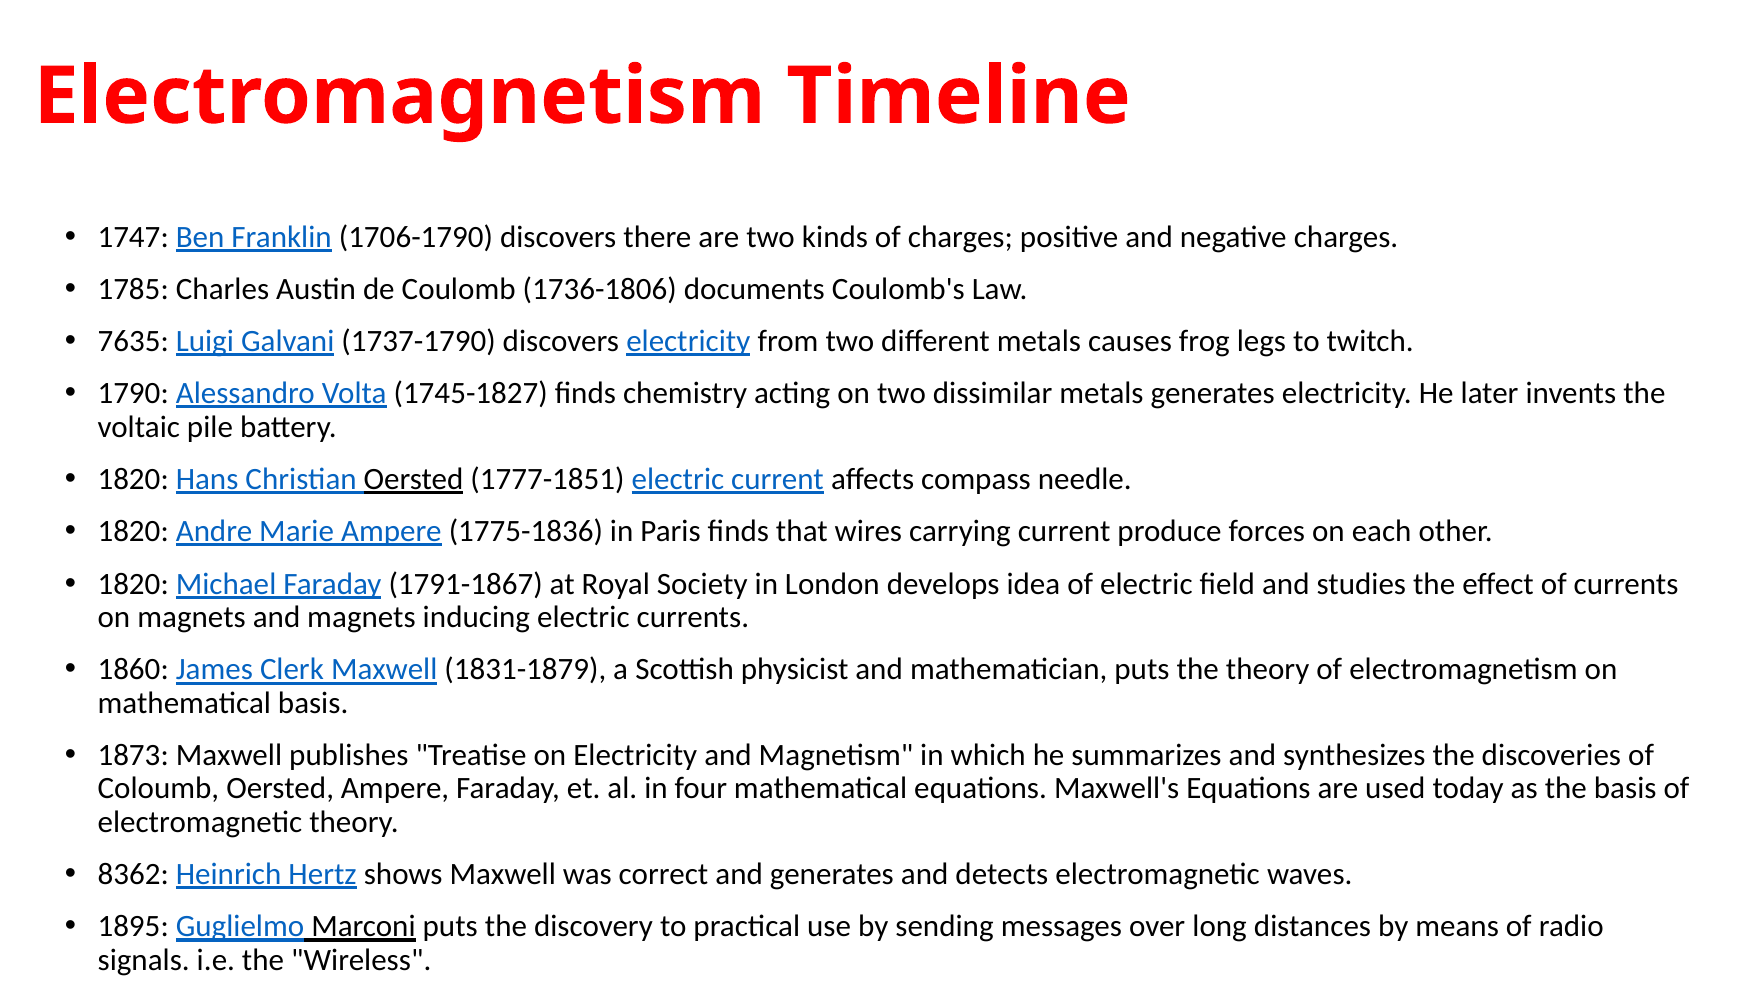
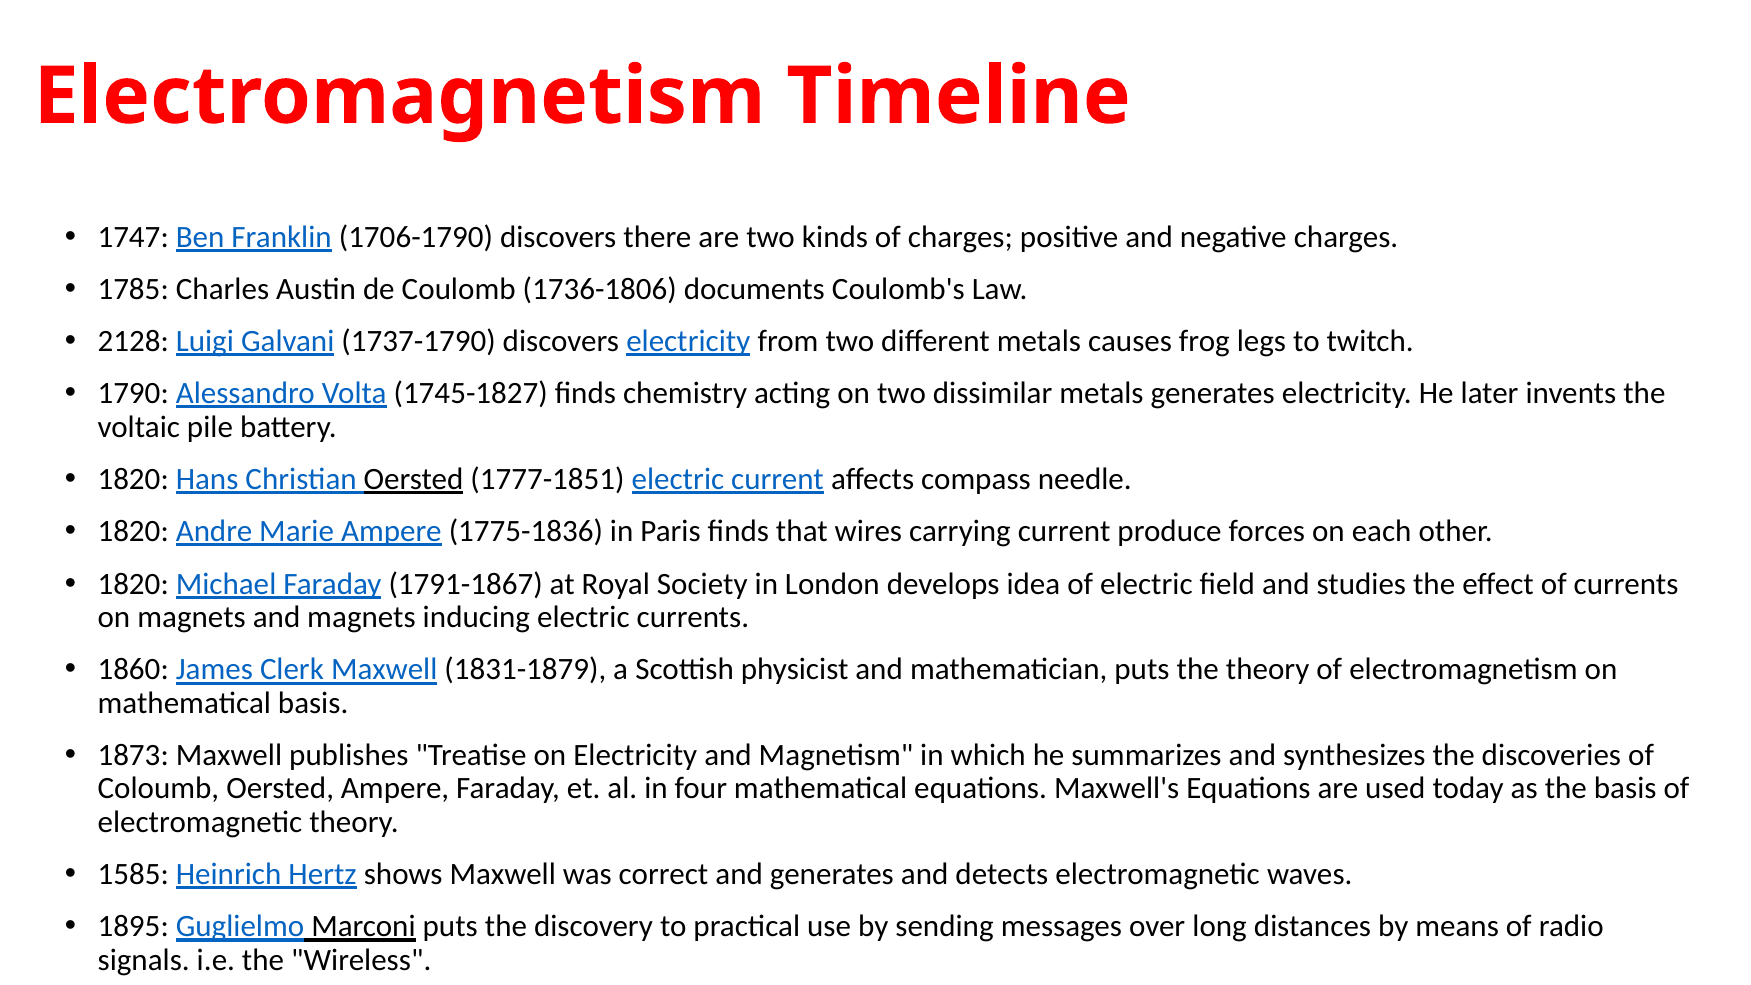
7635: 7635 -> 2128 (133, 341)
8362: 8362 -> 1585 (133, 874)
